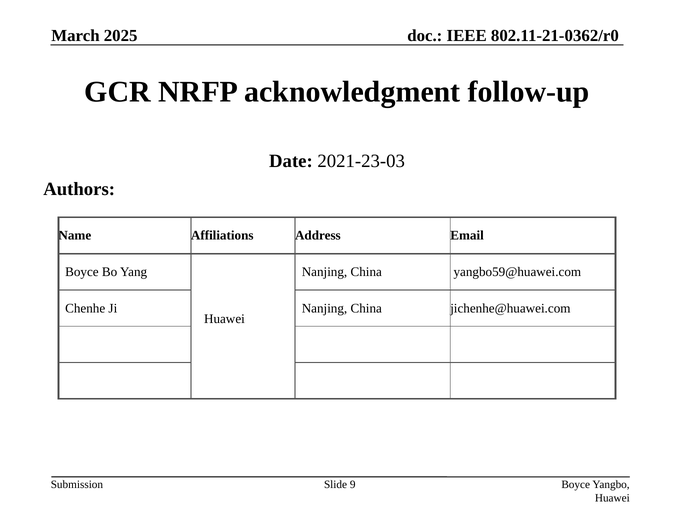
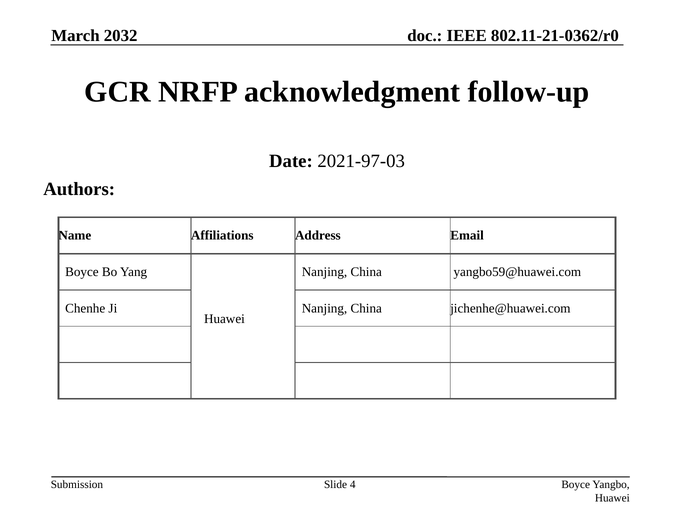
2025: 2025 -> 2032 (121, 36)
2021-23-03: 2021-23-03 -> 2021-97-03 (361, 161)
9: 9 -> 4 (353, 485)
